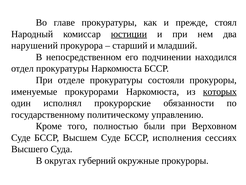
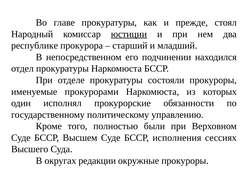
нарушений: нарушений -> республике (35, 45)
которых underline: present -> none (220, 91)
губерний: губерний -> редакции (97, 160)
